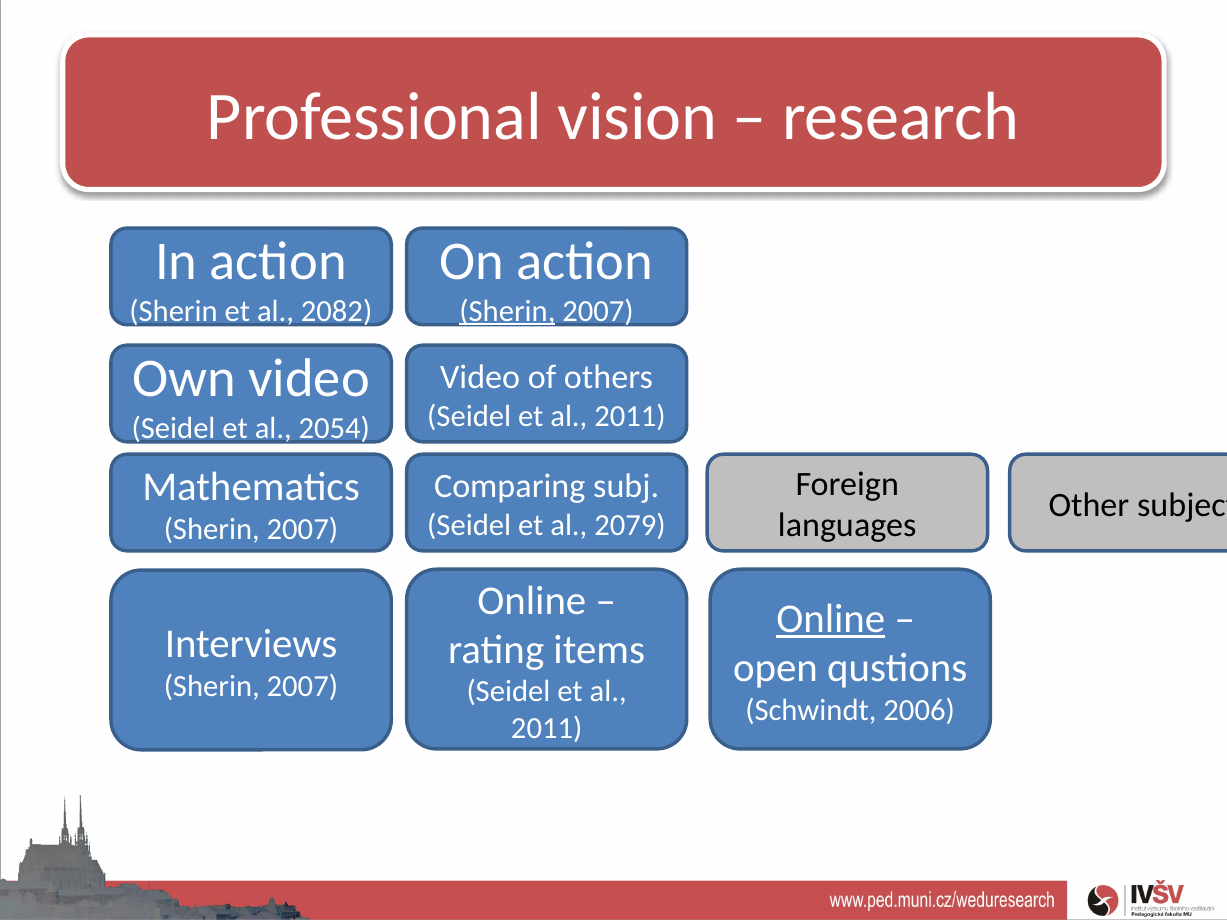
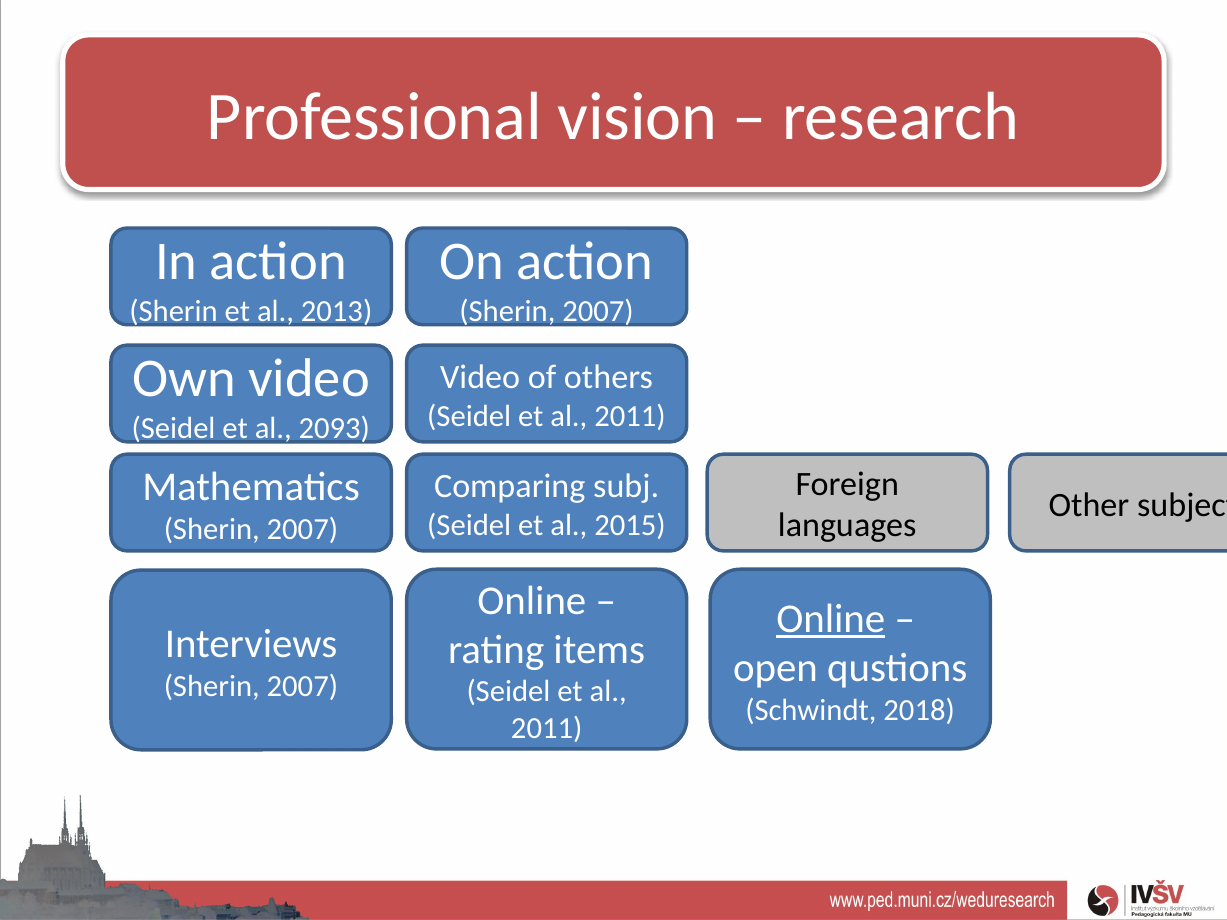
2082: 2082 -> 2013 (337, 311)
Sherin underline: present -> none (507, 311)
2054: 2054 -> 2093 (334, 428)
2079: 2079 -> 2015 (630, 525)
2006: 2006 -> 2018 (919, 710)
